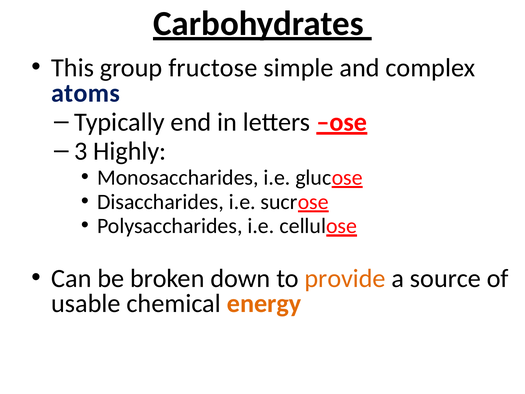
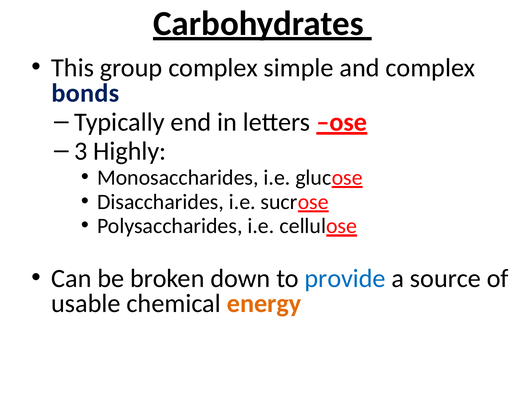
group fructose: fructose -> complex (213, 68)
atoms: atoms -> bonds (86, 93)
provide colour: orange -> blue (345, 278)
